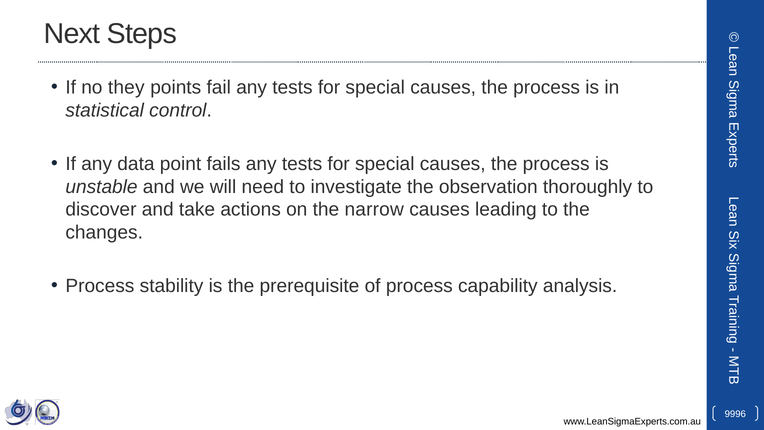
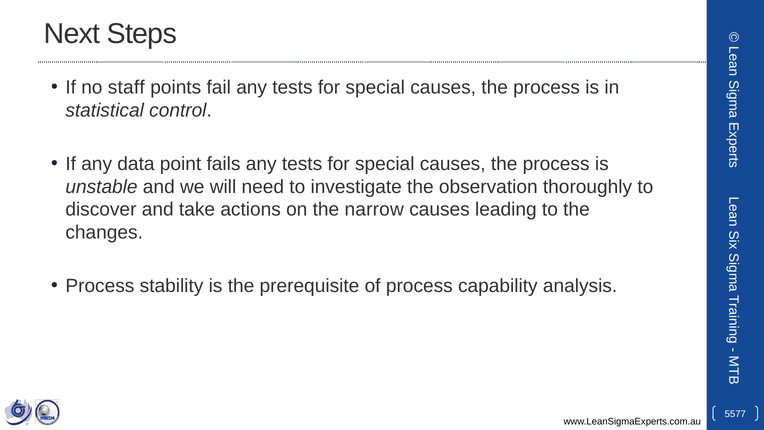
they: they -> staff (126, 87)
9996: 9996 -> 5577 (735, 414)
